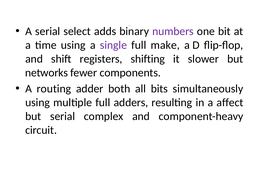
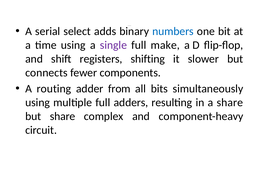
numbers colour: purple -> blue (173, 31)
networks: networks -> connects (46, 73)
both: both -> from (119, 89)
a affect: affect -> share (230, 103)
but serial: serial -> share (63, 116)
